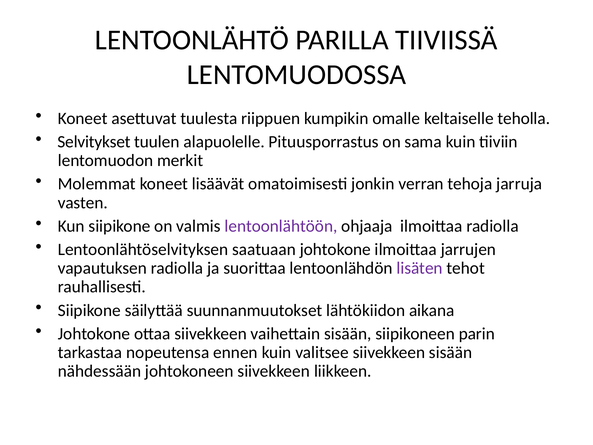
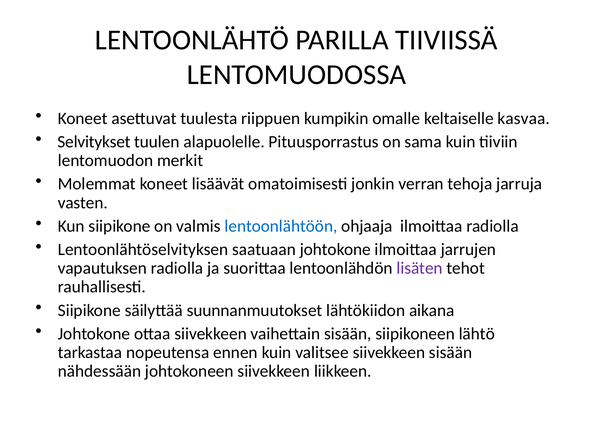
teholla: teholla -> kasvaa (524, 118)
lentoonlähtöön colour: purple -> blue (281, 226)
parin: parin -> lähtö (477, 334)
